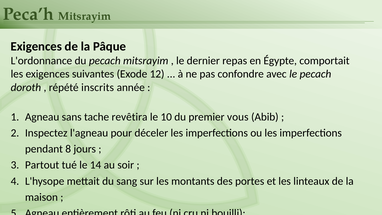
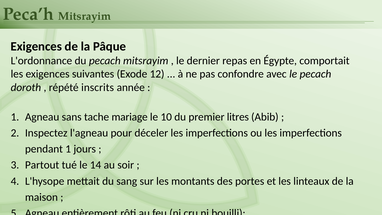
revêtira: revêtira -> mariage (130, 117)
vous: vous -> litres (238, 117)
pendant 8: 8 -> 1 (68, 149)
